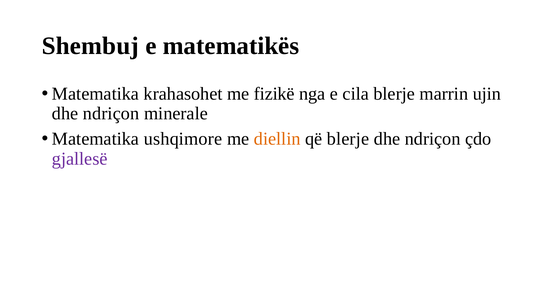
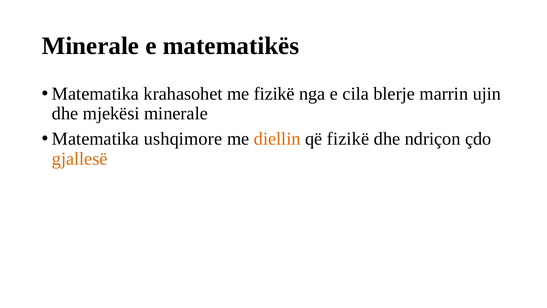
Shembuj: Shembuj -> Minerale (90, 46)
ndriçon: ndriçon -> mjekësi (111, 113)
që blerje: blerje -> fizikë (348, 139)
gjallesë colour: purple -> orange (80, 159)
